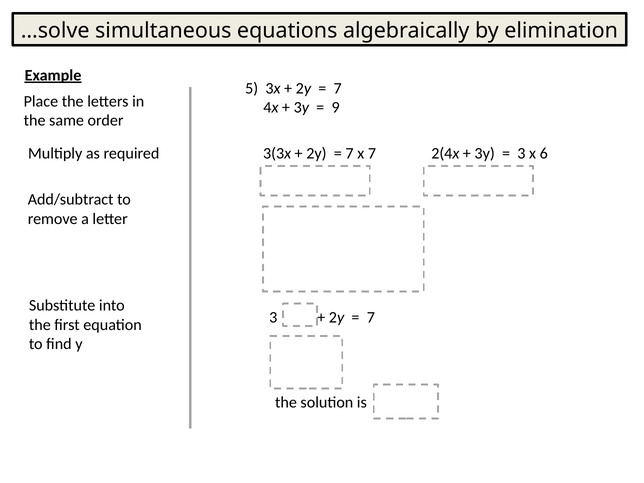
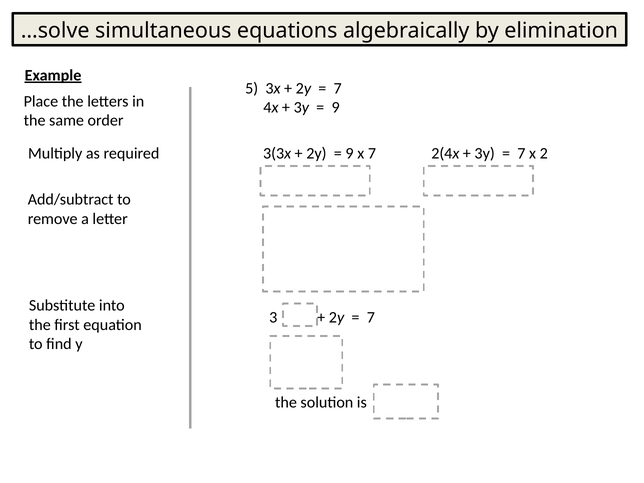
7: 7 -> 9 (350, 154)
3: 3 -> 7 (521, 154)
6: 6 -> 2 (544, 154)
